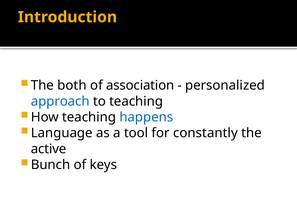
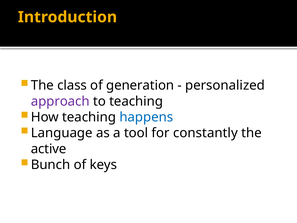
both: both -> class (72, 85)
association: association -> generation (140, 85)
approach colour: blue -> purple (60, 101)
